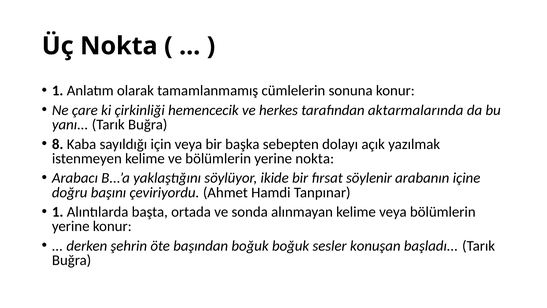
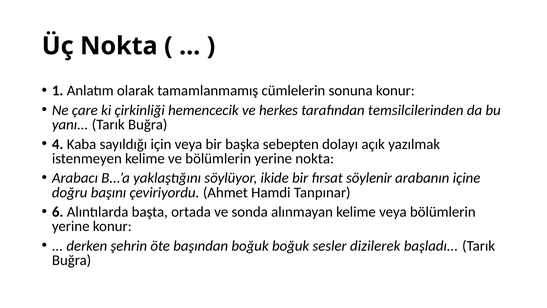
aktarmalarında: aktarmalarında -> temsilcilerinden (416, 110)
8: 8 -> 4 (58, 144)
1: 1 -> 6 (58, 212)
konuşan: konuşan -> dizilerek (375, 246)
